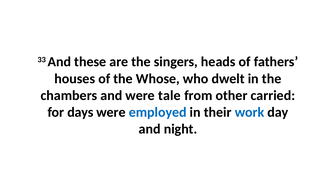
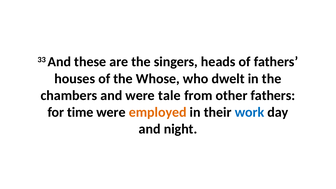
other carried: carried -> fathers (273, 95)
days: days -> time (80, 112)
employed colour: blue -> orange (158, 112)
